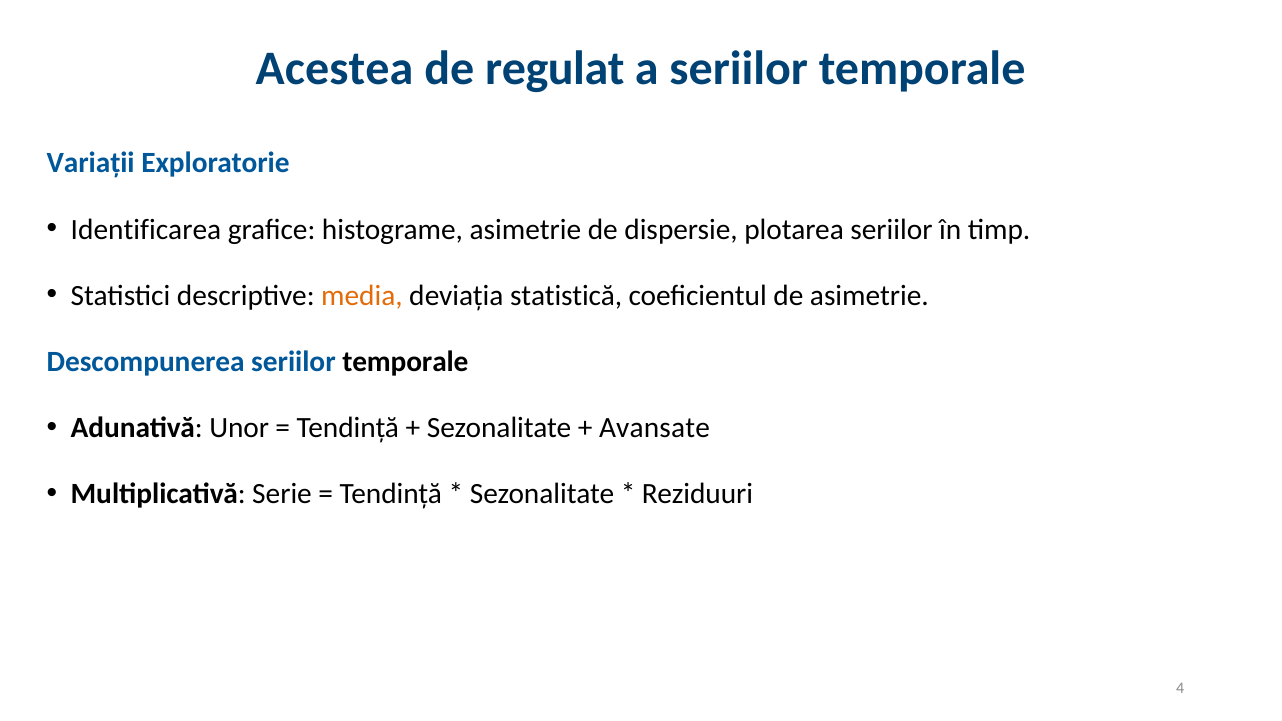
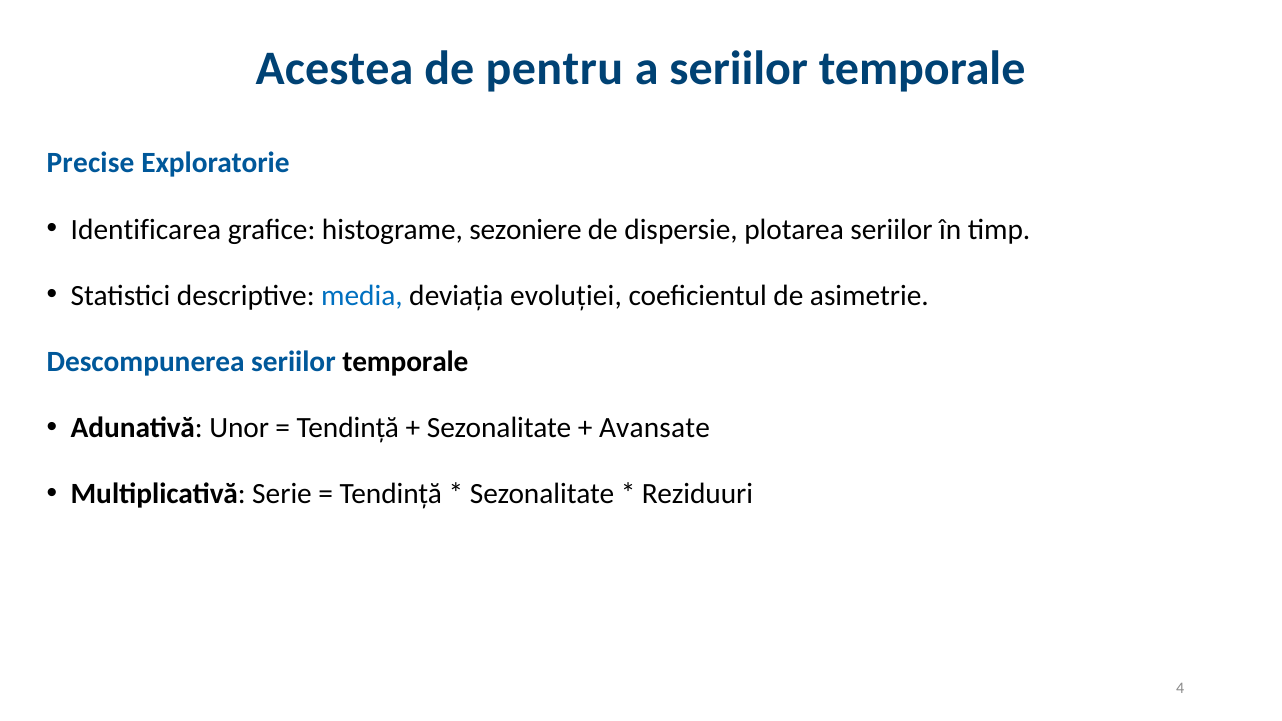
regulat: regulat -> pentru (554, 69)
Variații: Variații -> Precise (91, 163)
histograme asimetrie: asimetrie -> sezoniere (526, 229)
media colour: orange -> blue (362, 296)
statistică: statistică -> evoluției (566, 296)
